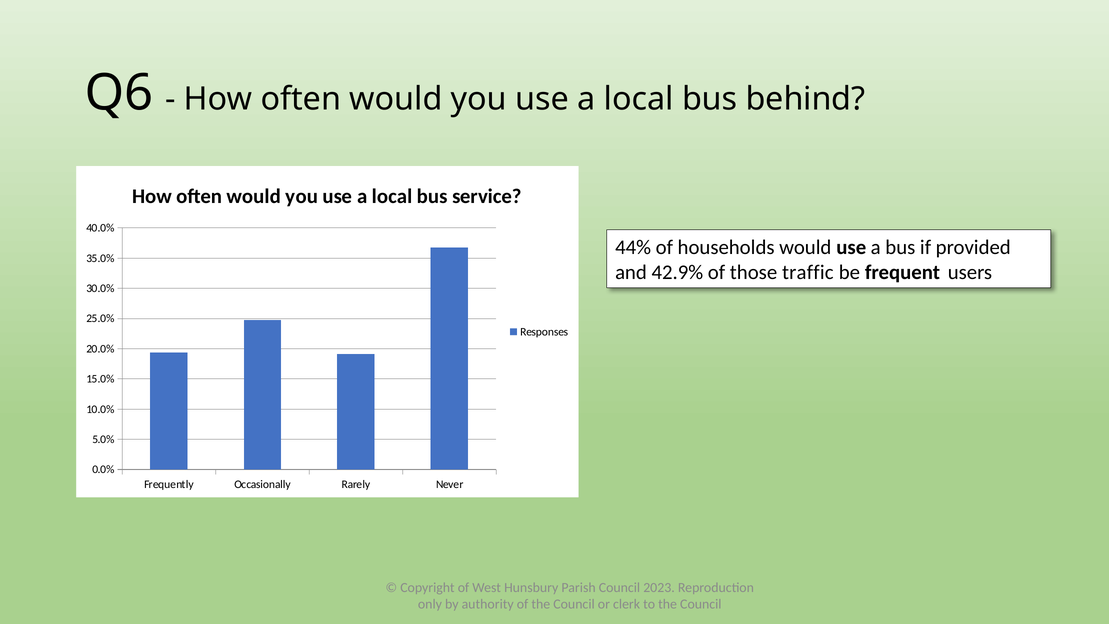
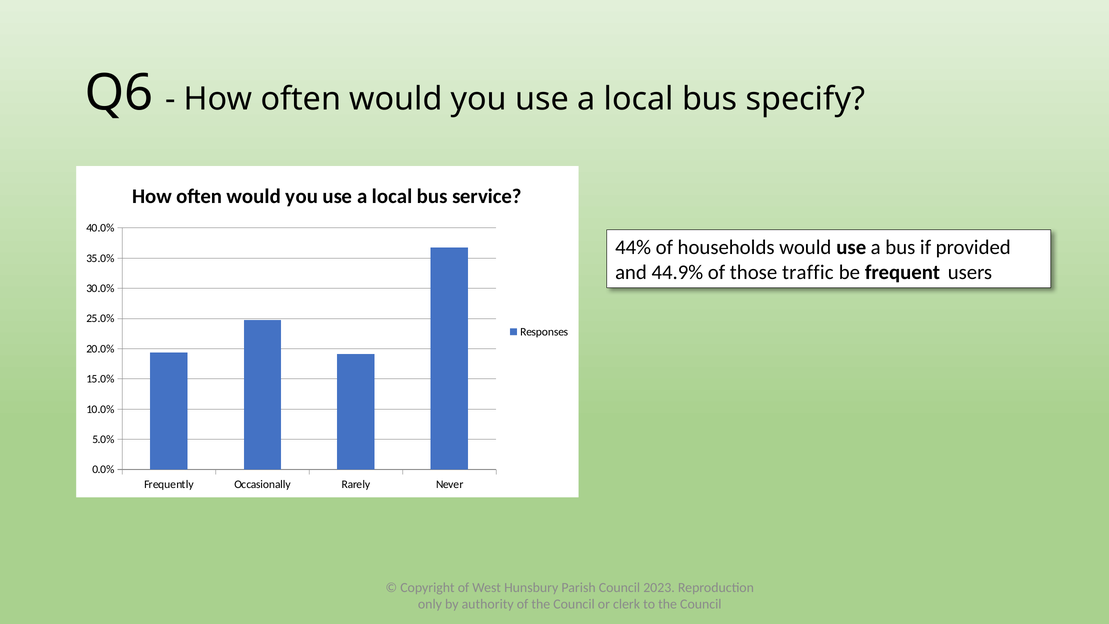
behind: behind -> specify (805, 99)
42.9%: 42.9% -> 44.9% (677, 272)
